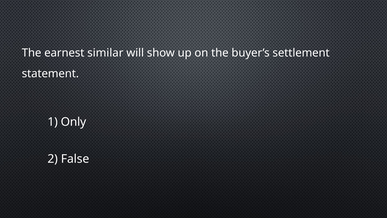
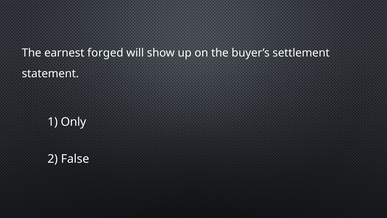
similar: similar -> forged (105, 53)
